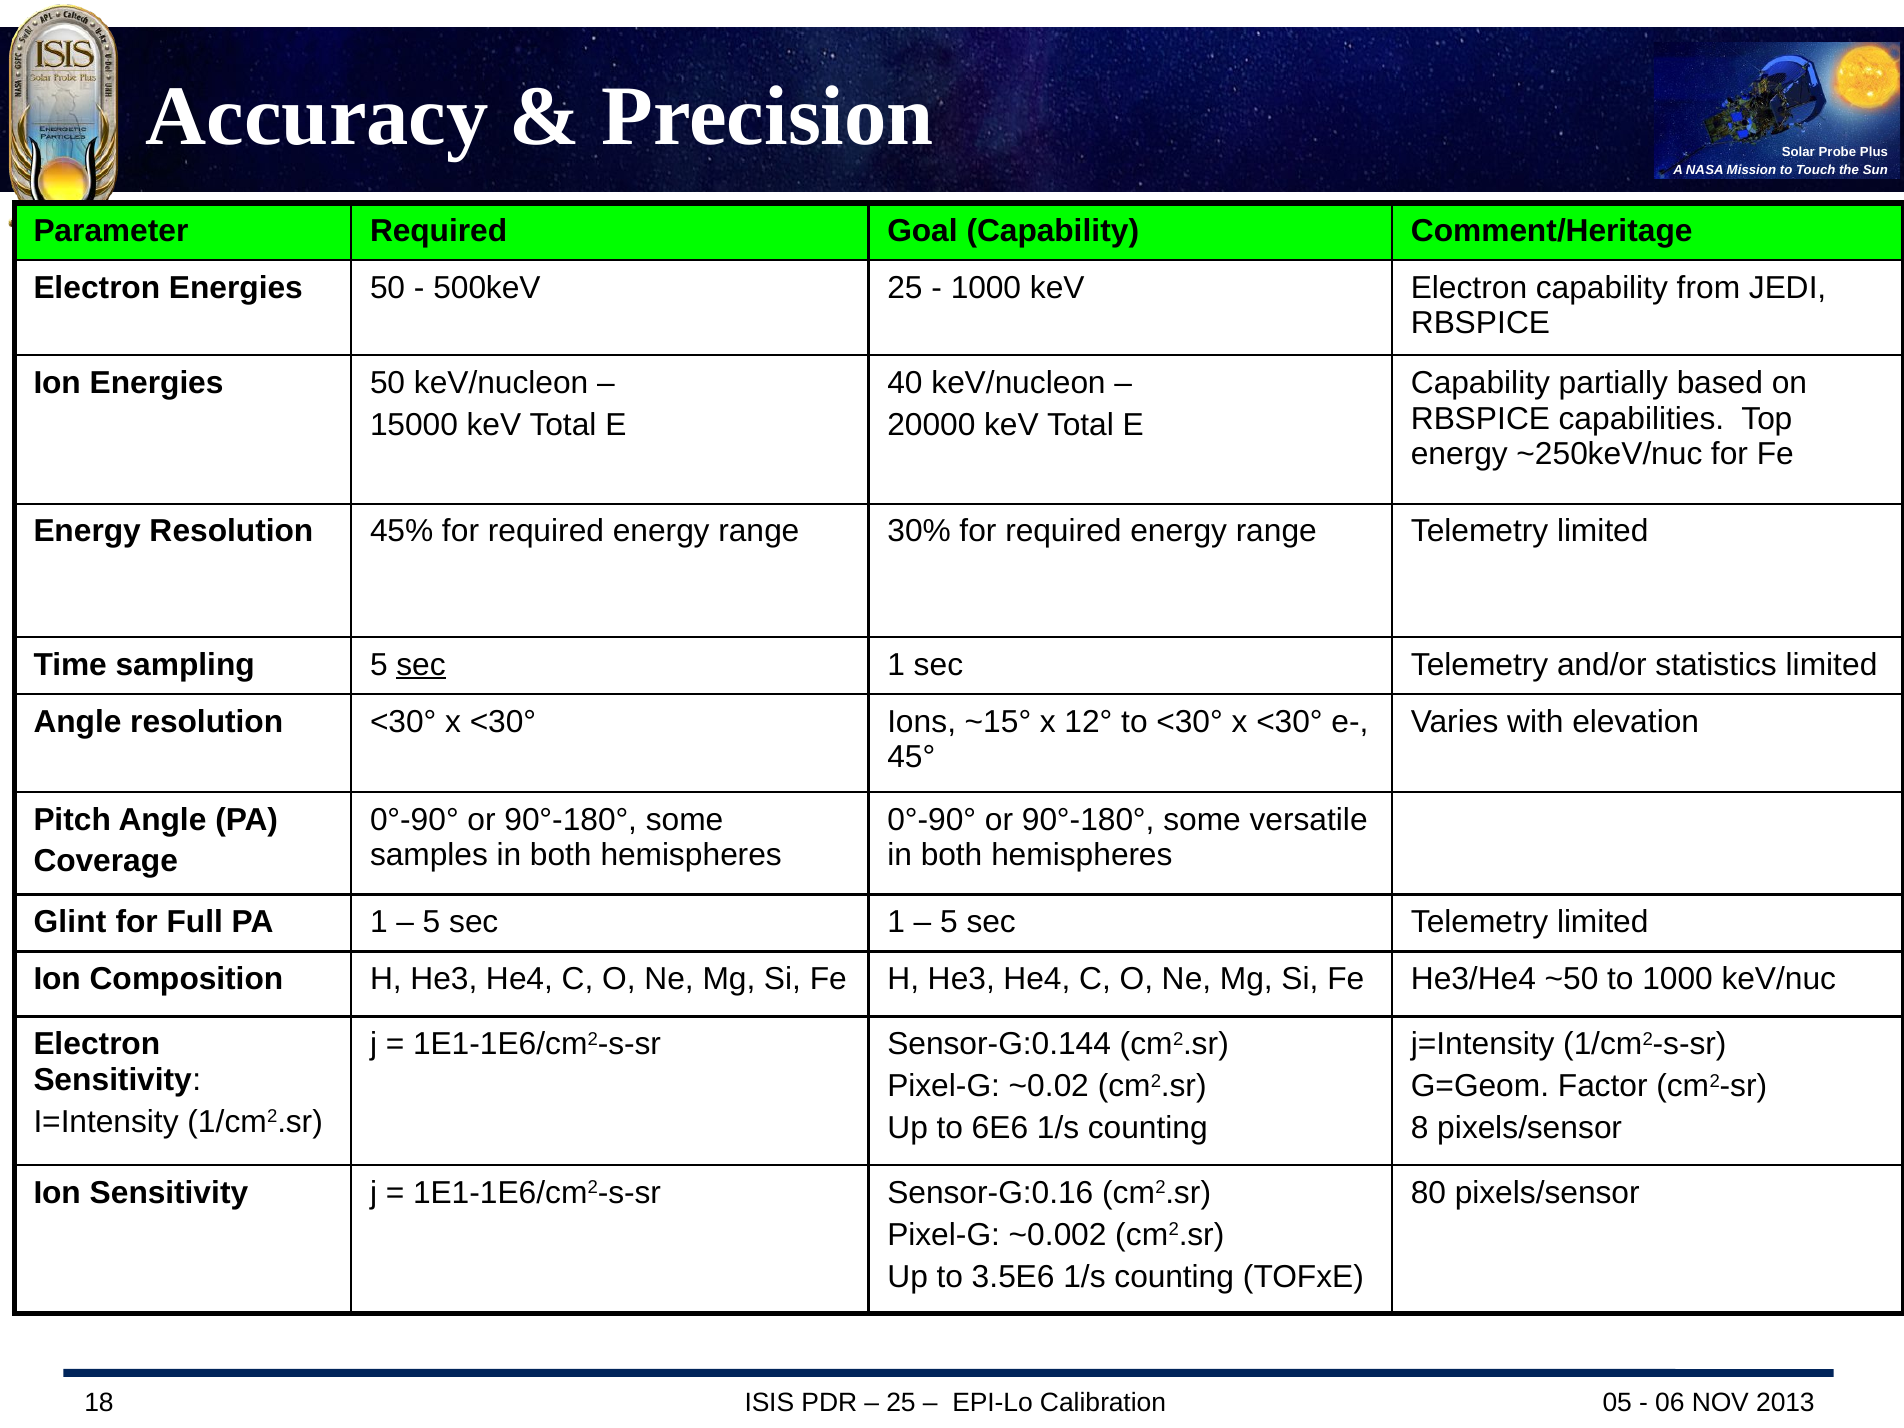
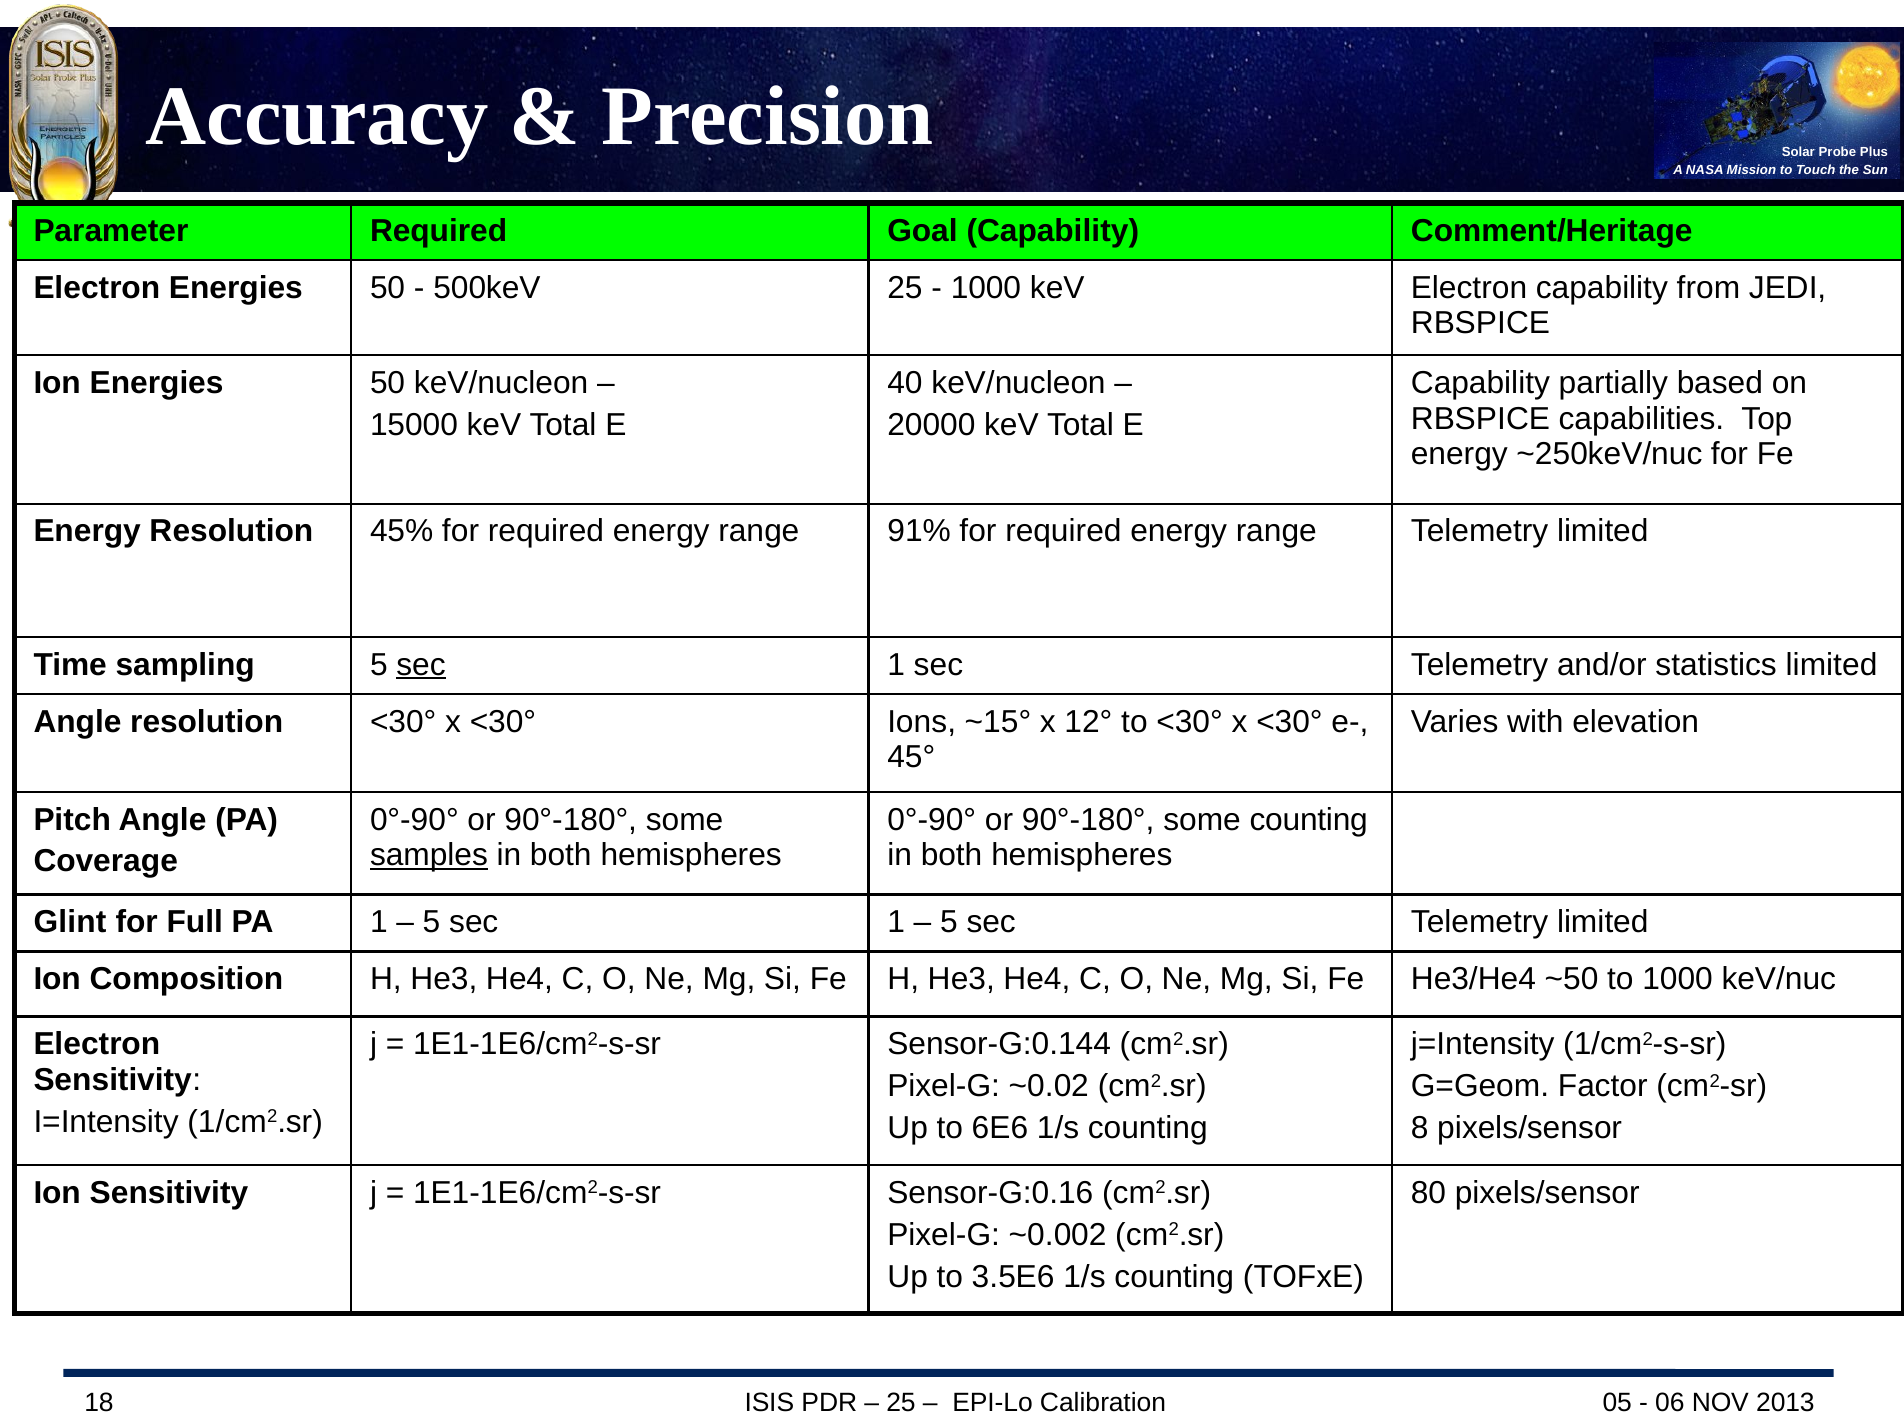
30%: 30% -> 91% (919, 532)
some versatile: versatile -> counting (1309, 820)
samples underline: none -> present (429, 855)
